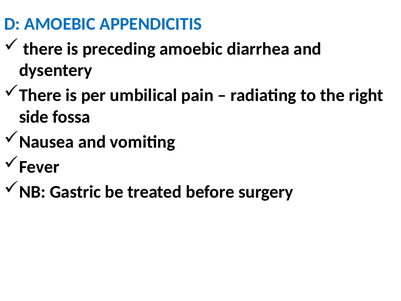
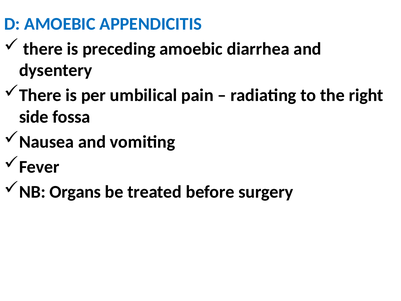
Gastric: Gastric -> Organs (75, 192)
